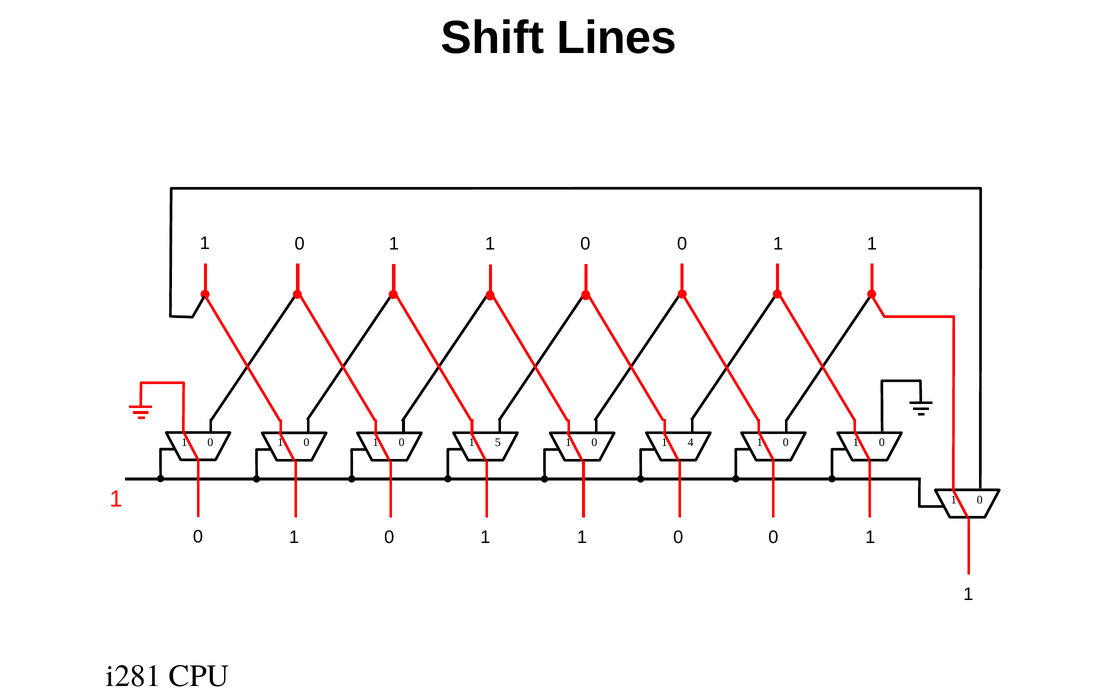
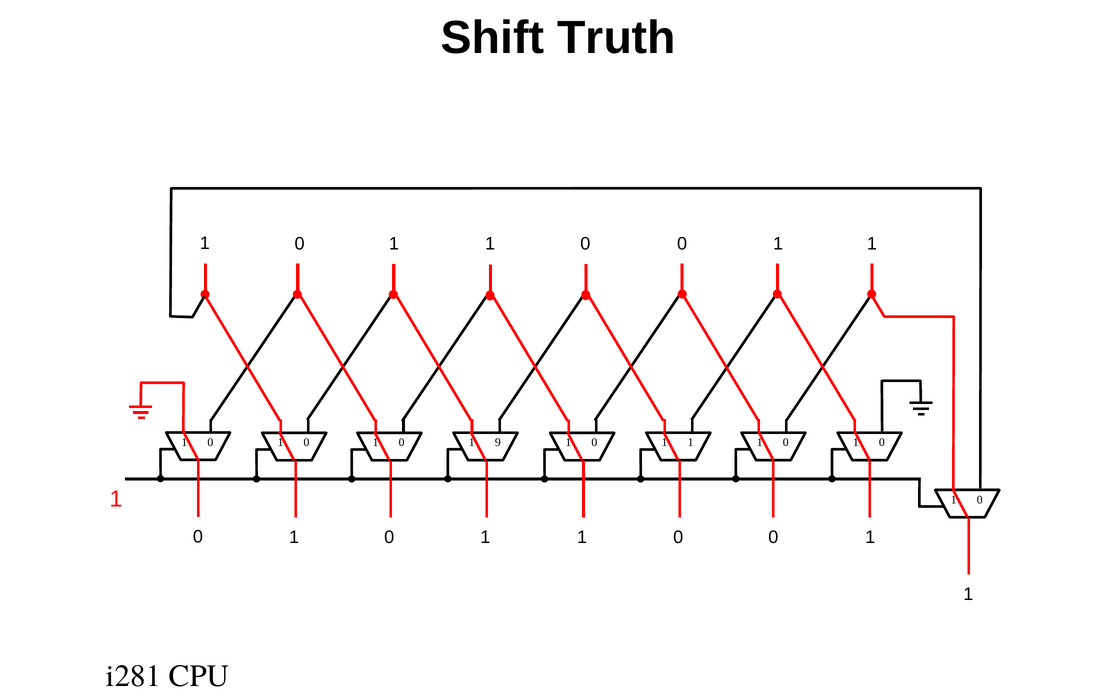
Lines: Lines -> Truth (616, 38)
5: 5 -> 9 (498, 443)
4: 4 -> 1 (691, 443)
